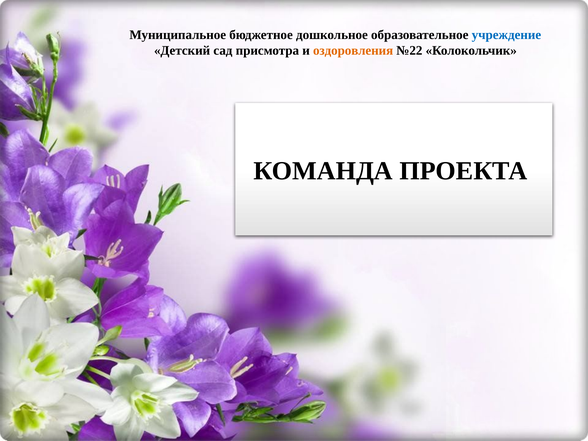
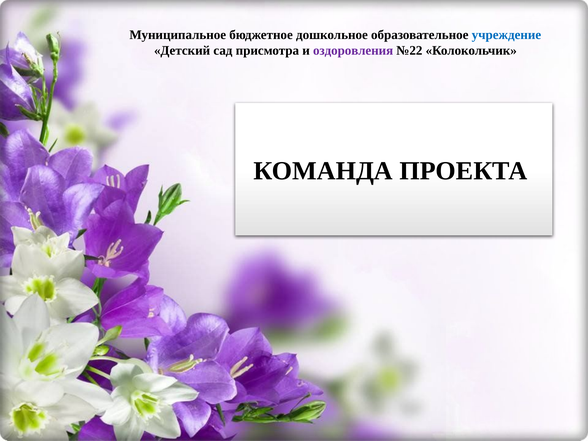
оздоровления colour: orange -> purple (353, 50)
